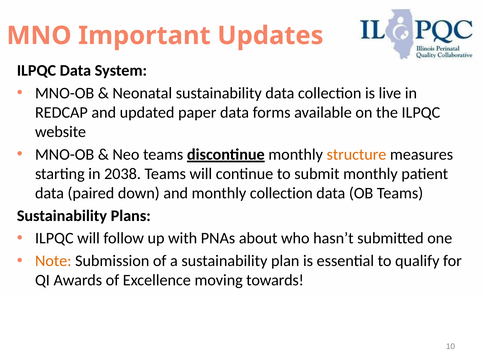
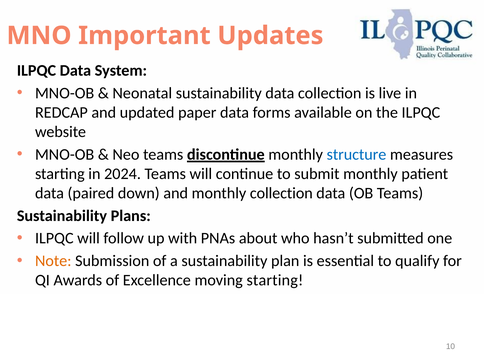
structure colour: orange -> blue (356, 154)
2038: 2038 -> 2024 (123, 174)
moving towards: towards -> starting (275, 280)
